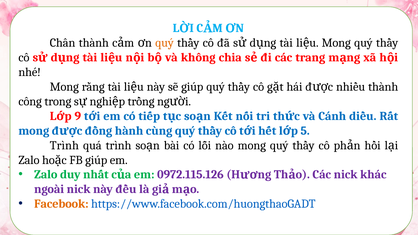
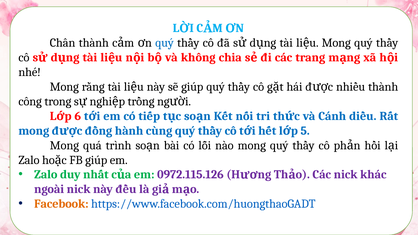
quý colour: orange -> blue (165, 43)
9: 9 -> 6 (78, 116)
Trình: Trình -> Mong (64, 145)
